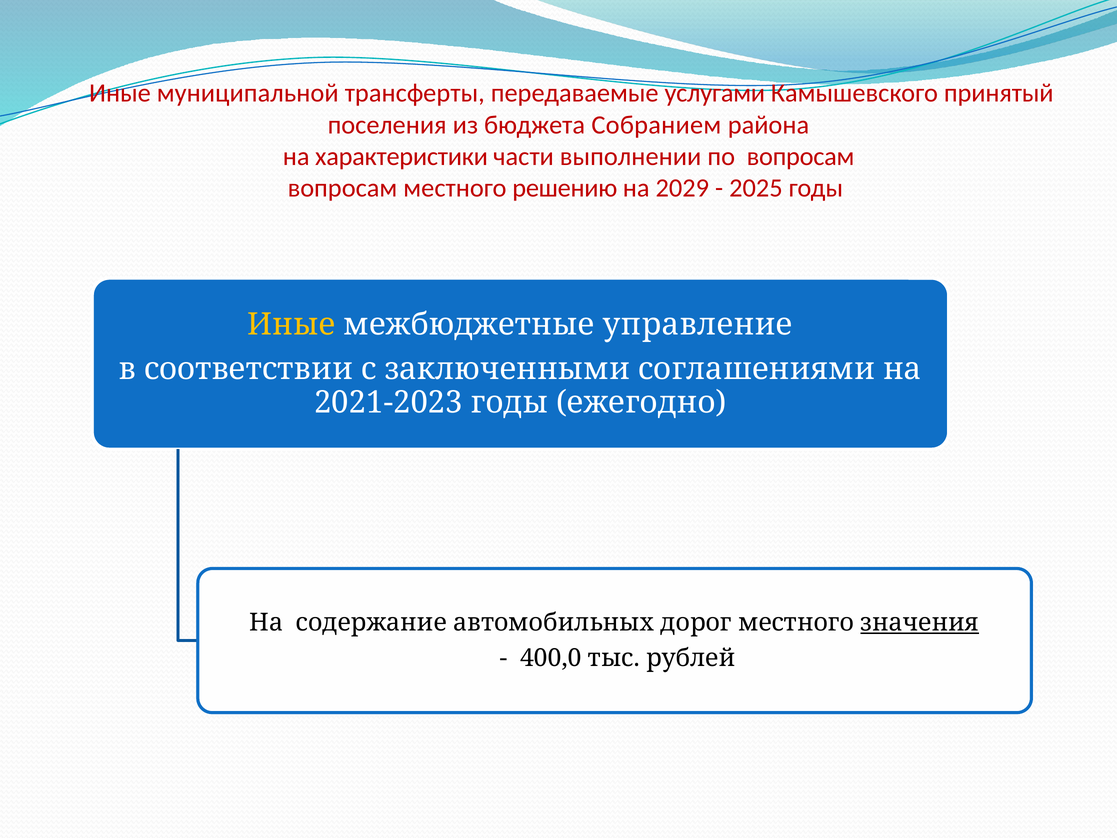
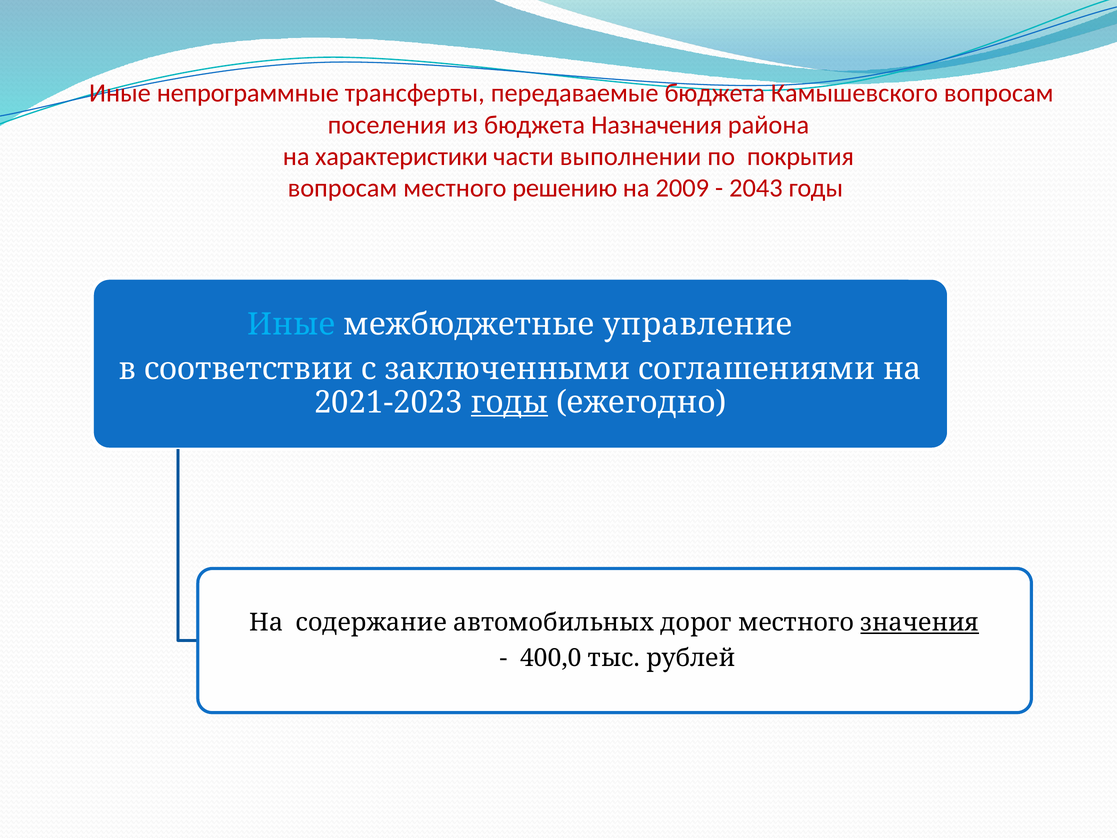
муниципальной: муниципальной -> непрограммные (248, 93)
передаваемые услугами: услугами -> бюджета (715, 93)
Камышевского принятый: принятый -> вопросам (999, 93)
Собранием: Собранием -> Назначения (657, 125)
по вопросам: вопросам -> покрытия (800, 157)
2029: 2029 -> 2009 (682, 188)
2025: 2025 -> 2043 (756, 188)
Иные colour: yellow -> light blue (291, 324)
годы underline: none -> present (509, 402)
